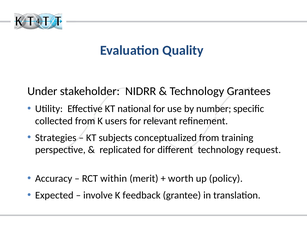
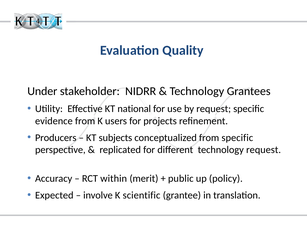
by number: number -> request (214, 109)
collected: collected -> evidence (54, 121)
relevant: relevant -> projects (160, 121)
Strategies: Strategies -> Producers (56, 138)
from training: training -> specific (237, 138)
worth: worth -> public (181, 179)
feedback: feedback -> scientific (142, 196)
